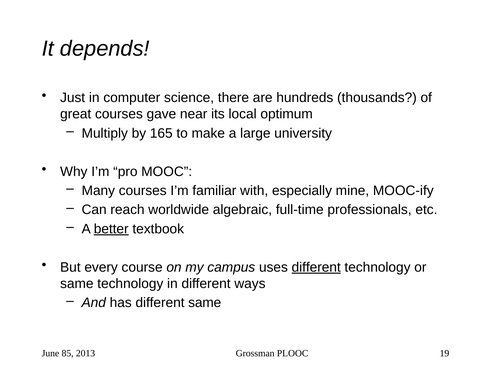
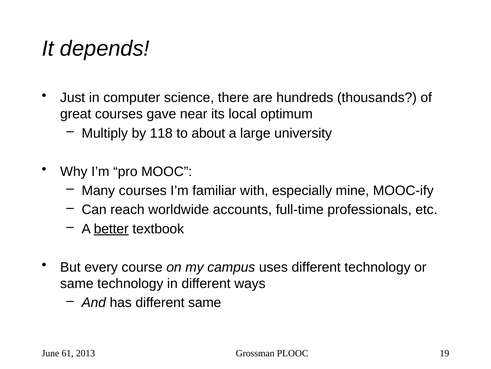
165: 165 -> 118 (161, 133)
make: make -> about (208, 133)
algebraic: algebraic -> accounts (242, 209)
different underline: present -> none (316, 267)
85: 85 -> 61 (68, 353)
